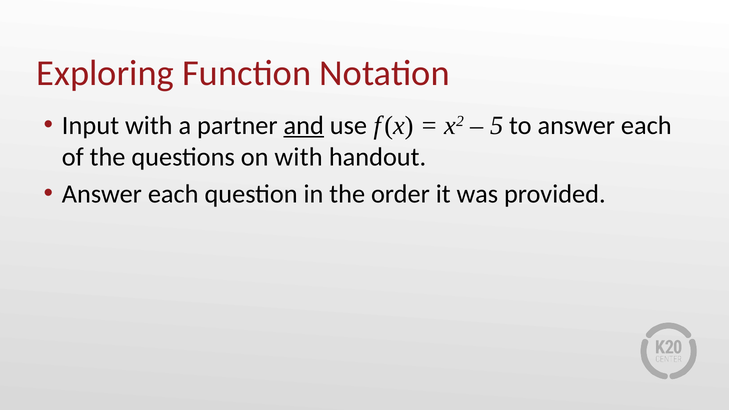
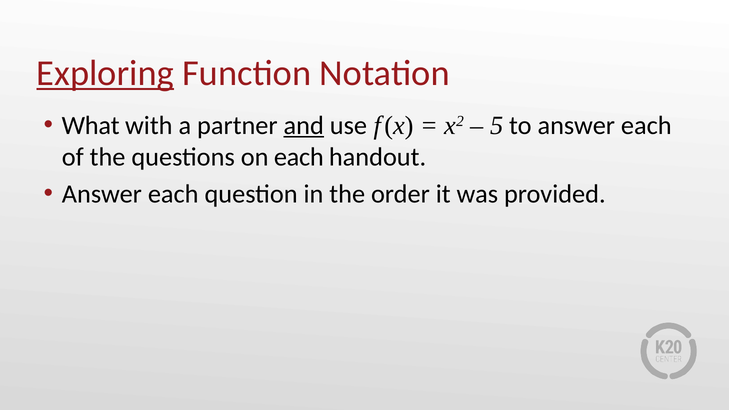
Exploring underline: none -> present (105, 73)
Input: Input -> What (91, 126)
on with: with -> each (299, 157)
